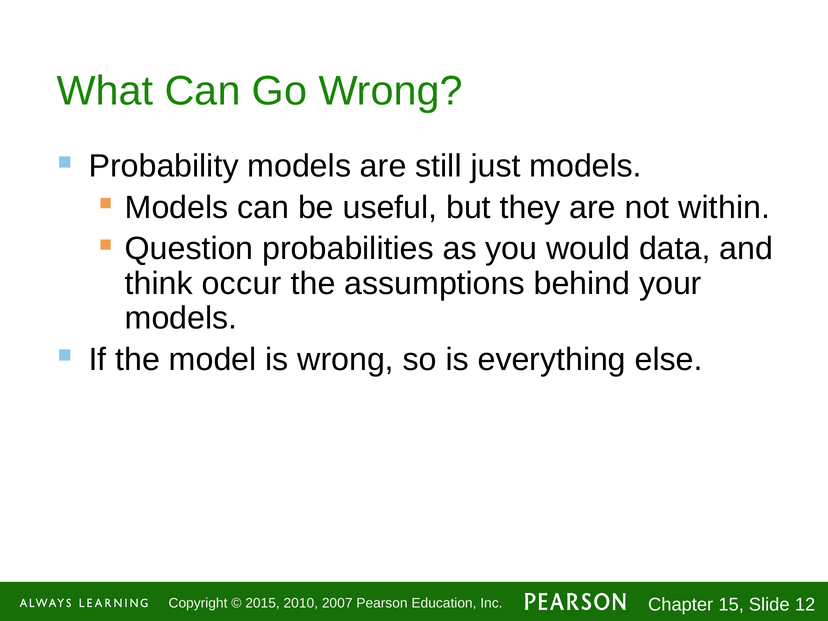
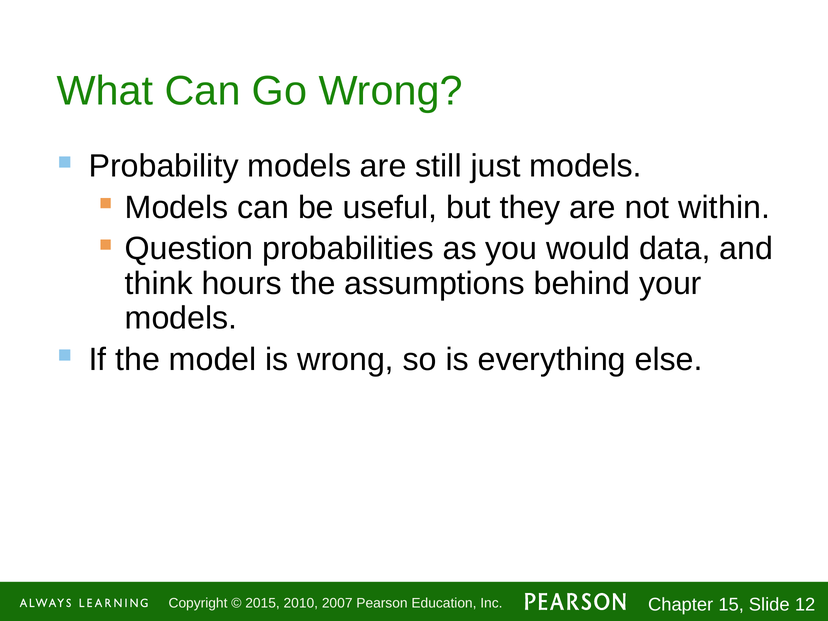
occur: occur -> hours (242, 284)
